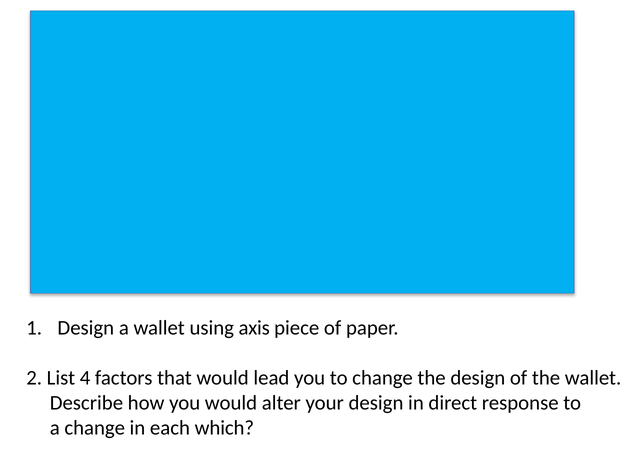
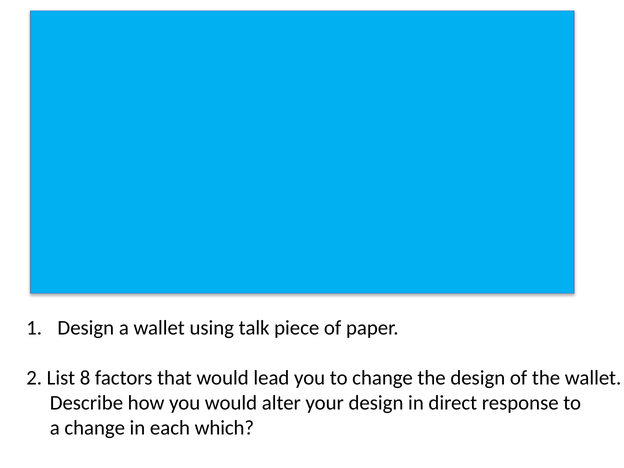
axis: axis -> talk (254, 328)
4: 4 -> 8 (85, 378)
